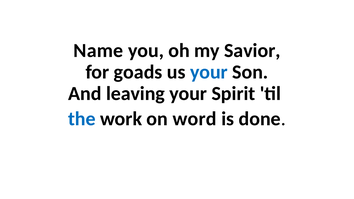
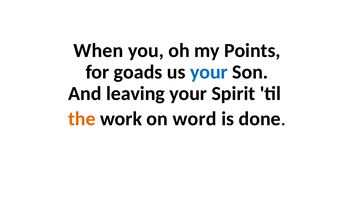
Name: Name -> When (98, 51)
Savior: Savior -> Points (252, 51)
the colour: blue -> orange (82, 119)
